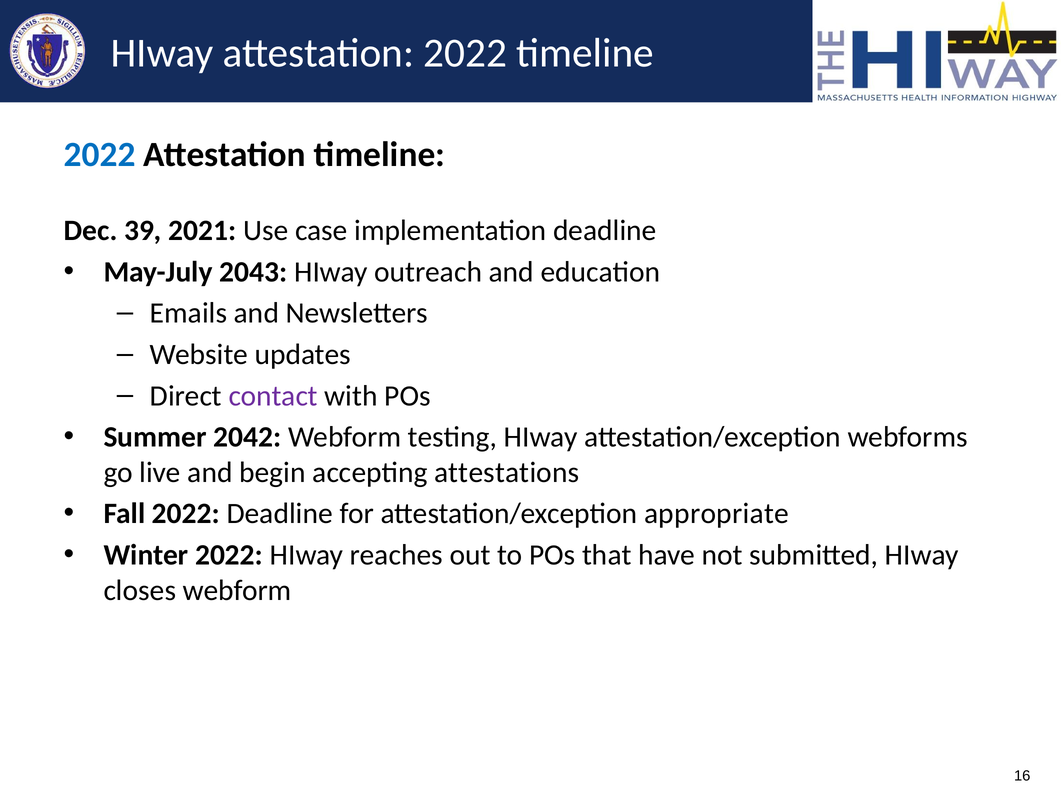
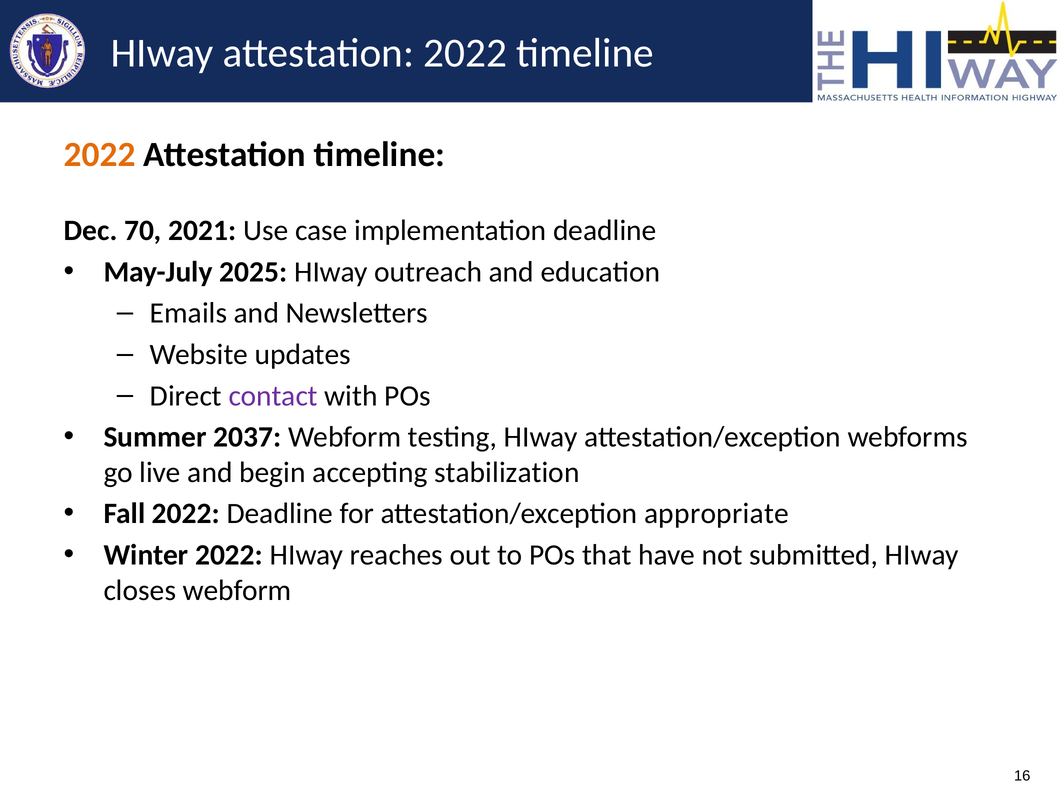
2022 colour: blue -> orange (100, 155)
39: 39 -> 70 (143, 231)
2043: 2043 -> 2025 (253, 272)
2042: 2042 -> 2037 (247, 437)
attestations: attestations -> stabilization (507, 473)
